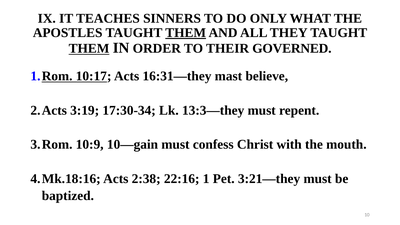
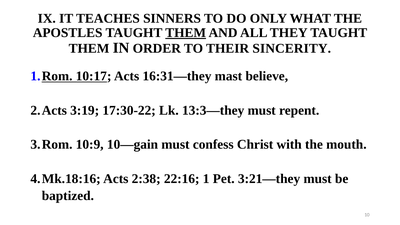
THEM underline: present -> none (89, 49)
GOVERNED: GOVERNED -> SINCERITY (292, 49)
17:30-34: 17:30-34 -> 17:30-22 (129, 110)
